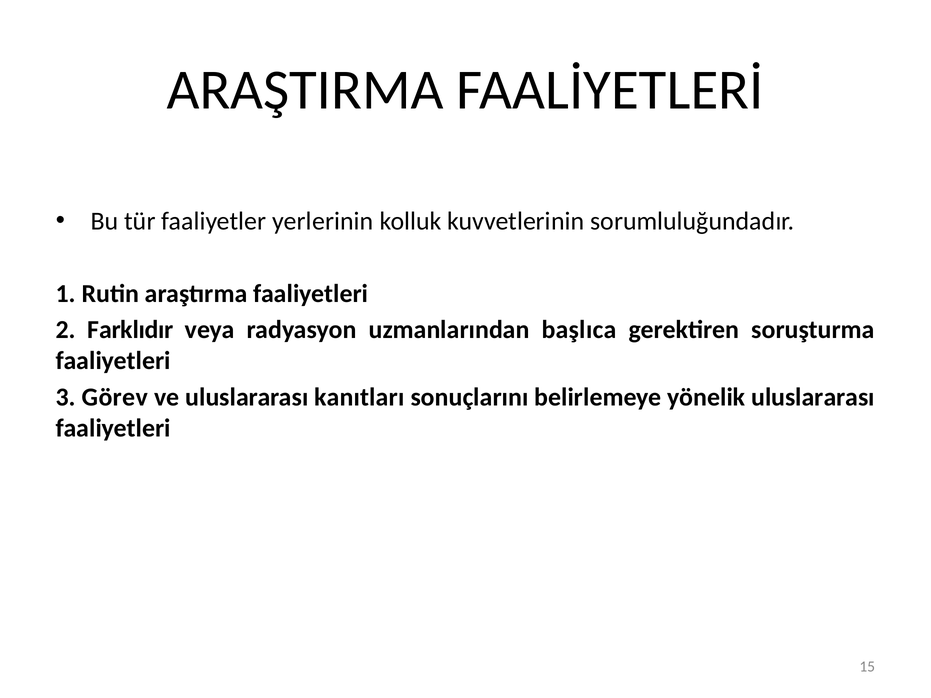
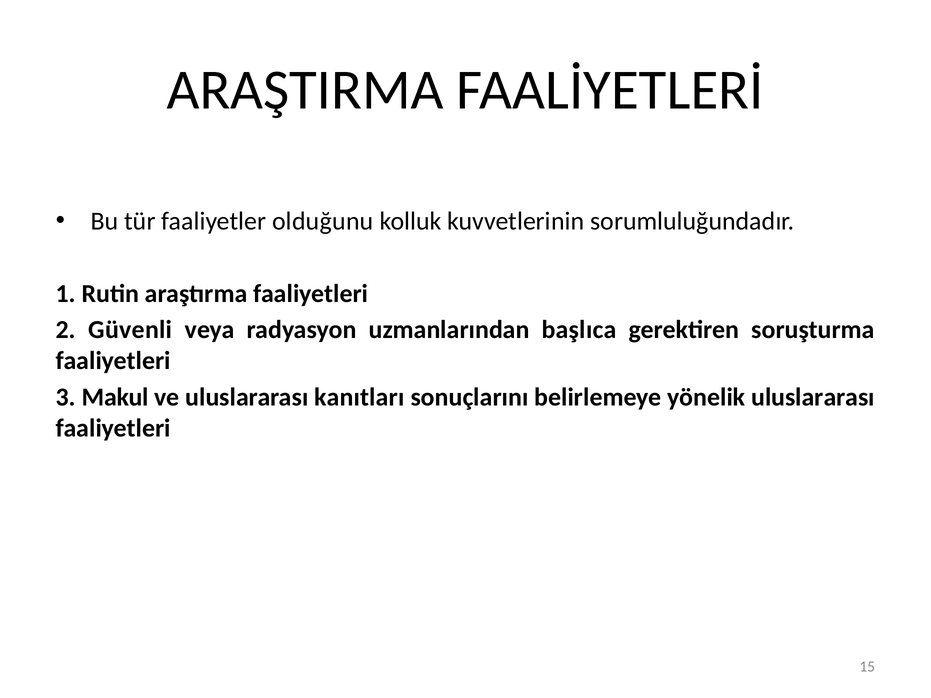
yerlerinin: yerlerinin -> olduğunu (323, 221)
Farklıdır: Farklıdır -> Güvenli (130, 330)
Görev: Görev -> Makul (115, 397)
